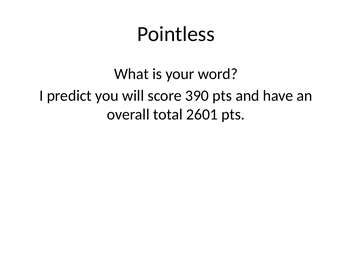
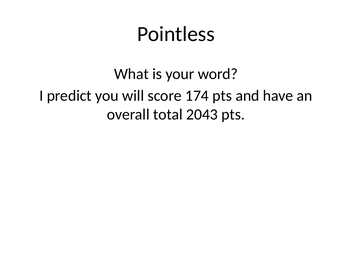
390: 390 -> 174 (197, 96)
2601: 2601 -> 2043 (202, 115)
